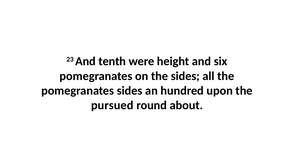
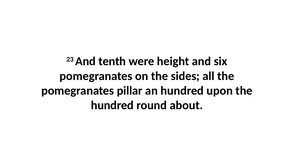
pomegranates sides: sides -> pillar (130, 91)
pursued: pursued -> hundred (112, 106)
